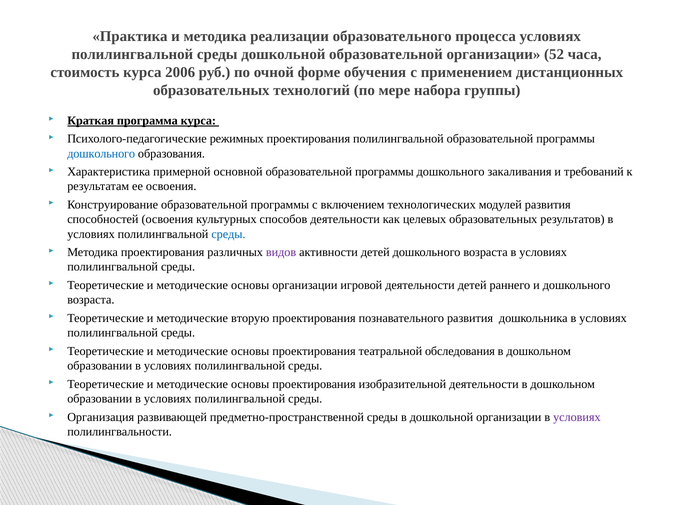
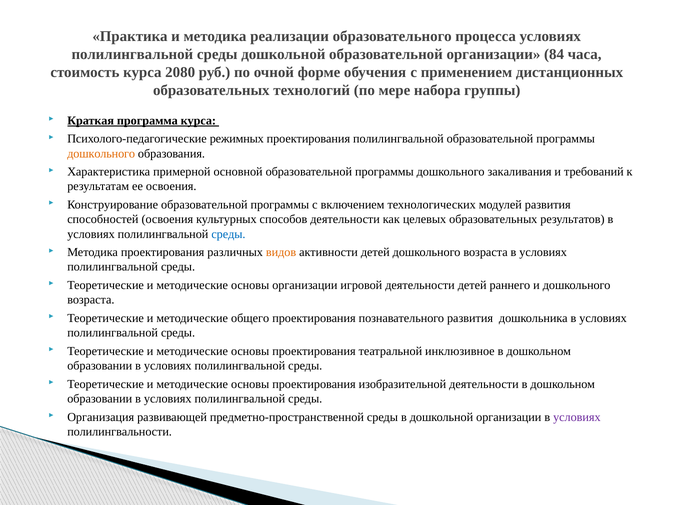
52: 52 -> 84 (554, 54)
2006: 2006 -> 2080 (180, 72)
дошкольного colour: blue -> orange (101, 154)
видов colour: purple -> orange (281, 253)
вторую: вторую -> общего (250, 319)
обследования: обследования -> инклюзивное (460, 352)
